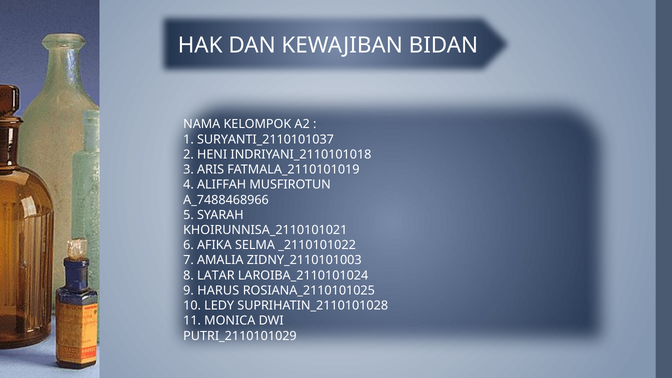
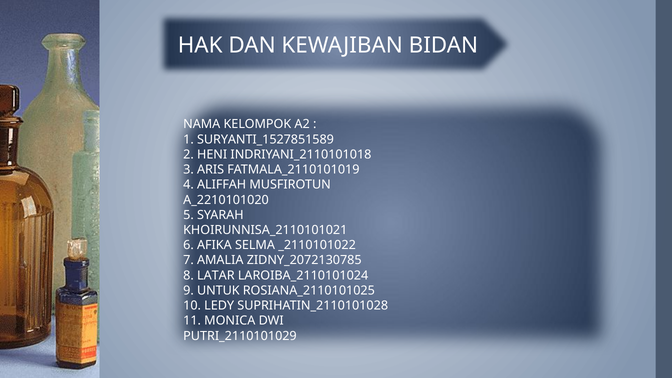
SURYANTI_2110101037: SURYANTI_2110101037 -> SURYANTI_1527851589 (265, 139)
A_7488468966: A_7488468966 -> A_2210101020 (226, 200)
ZIDNY_2110101003: ZIDNY_2110101003 -> ZIDNY_2072130785 (304, 260)
HARUS: HARUS -> UNTUK (218, 291)
